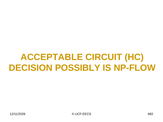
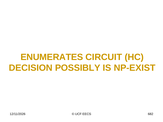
ACCEPTABLE: ACCEPTABLE -> ENUMERATES (52, 57)
NP-FLOW: NP-FLOW -> NP-EXIST (135, 68)
